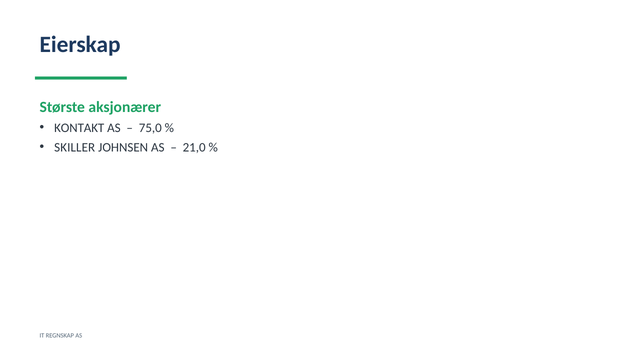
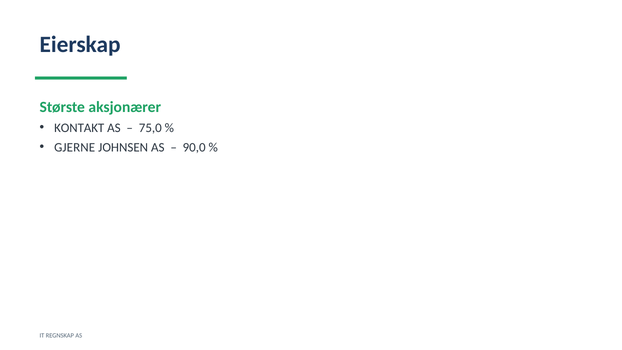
SKILLER: SKILLER -> GJERNE (75, 147)
21,0: 21,0 -> 90,0 (194, 147)
